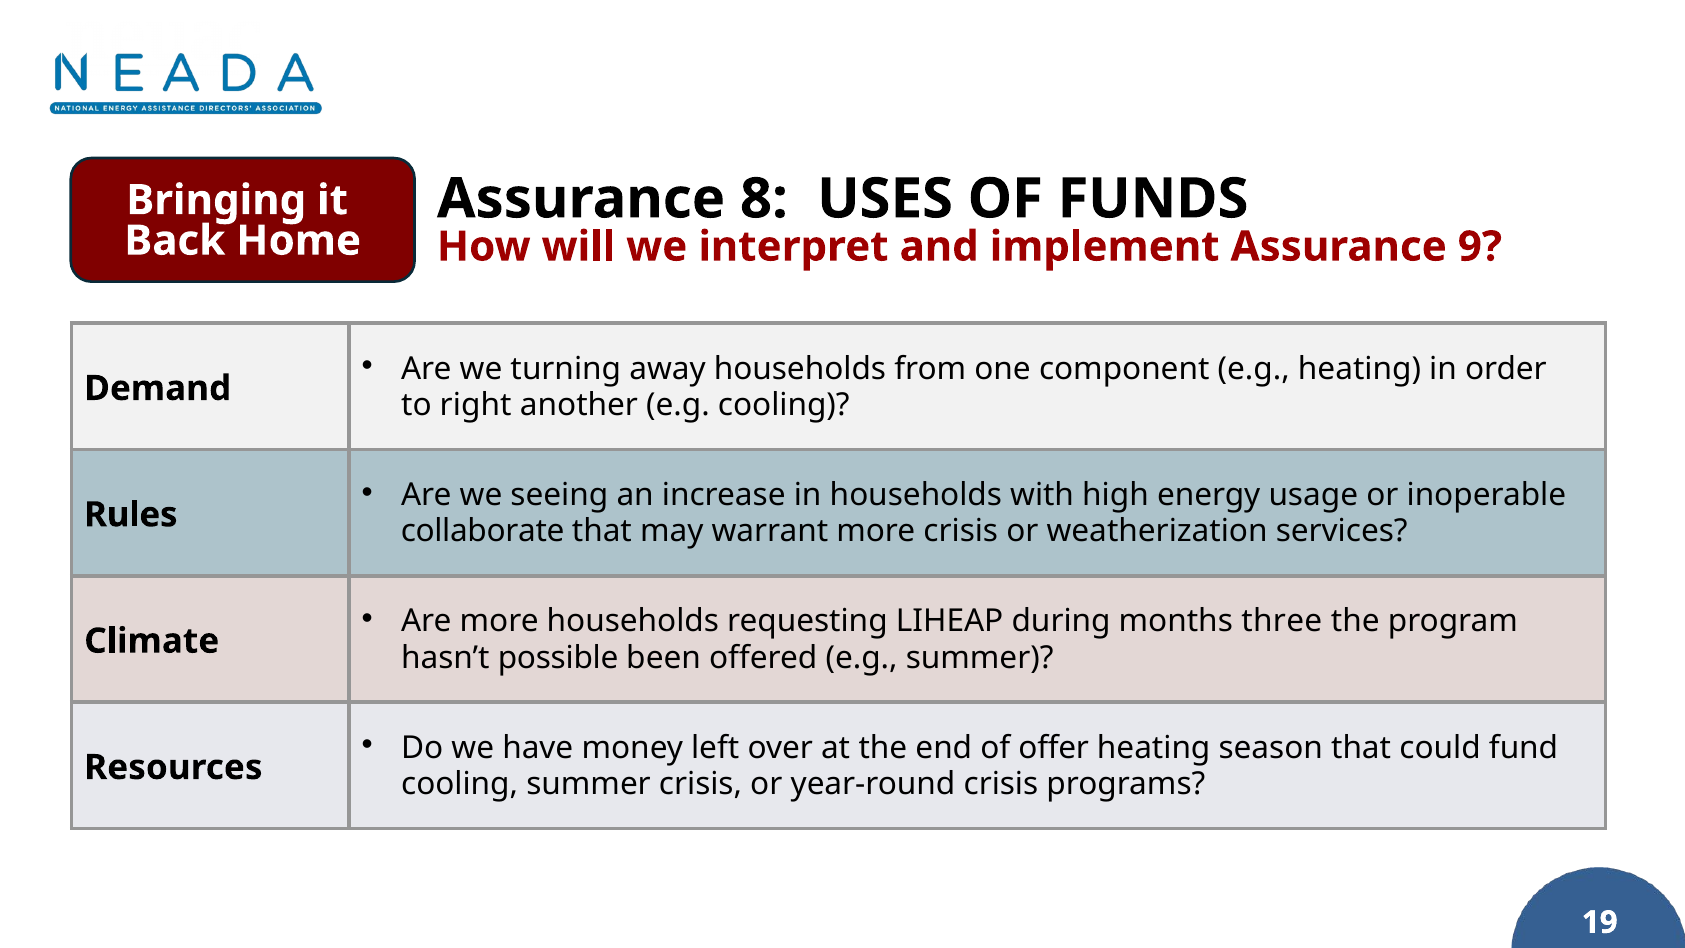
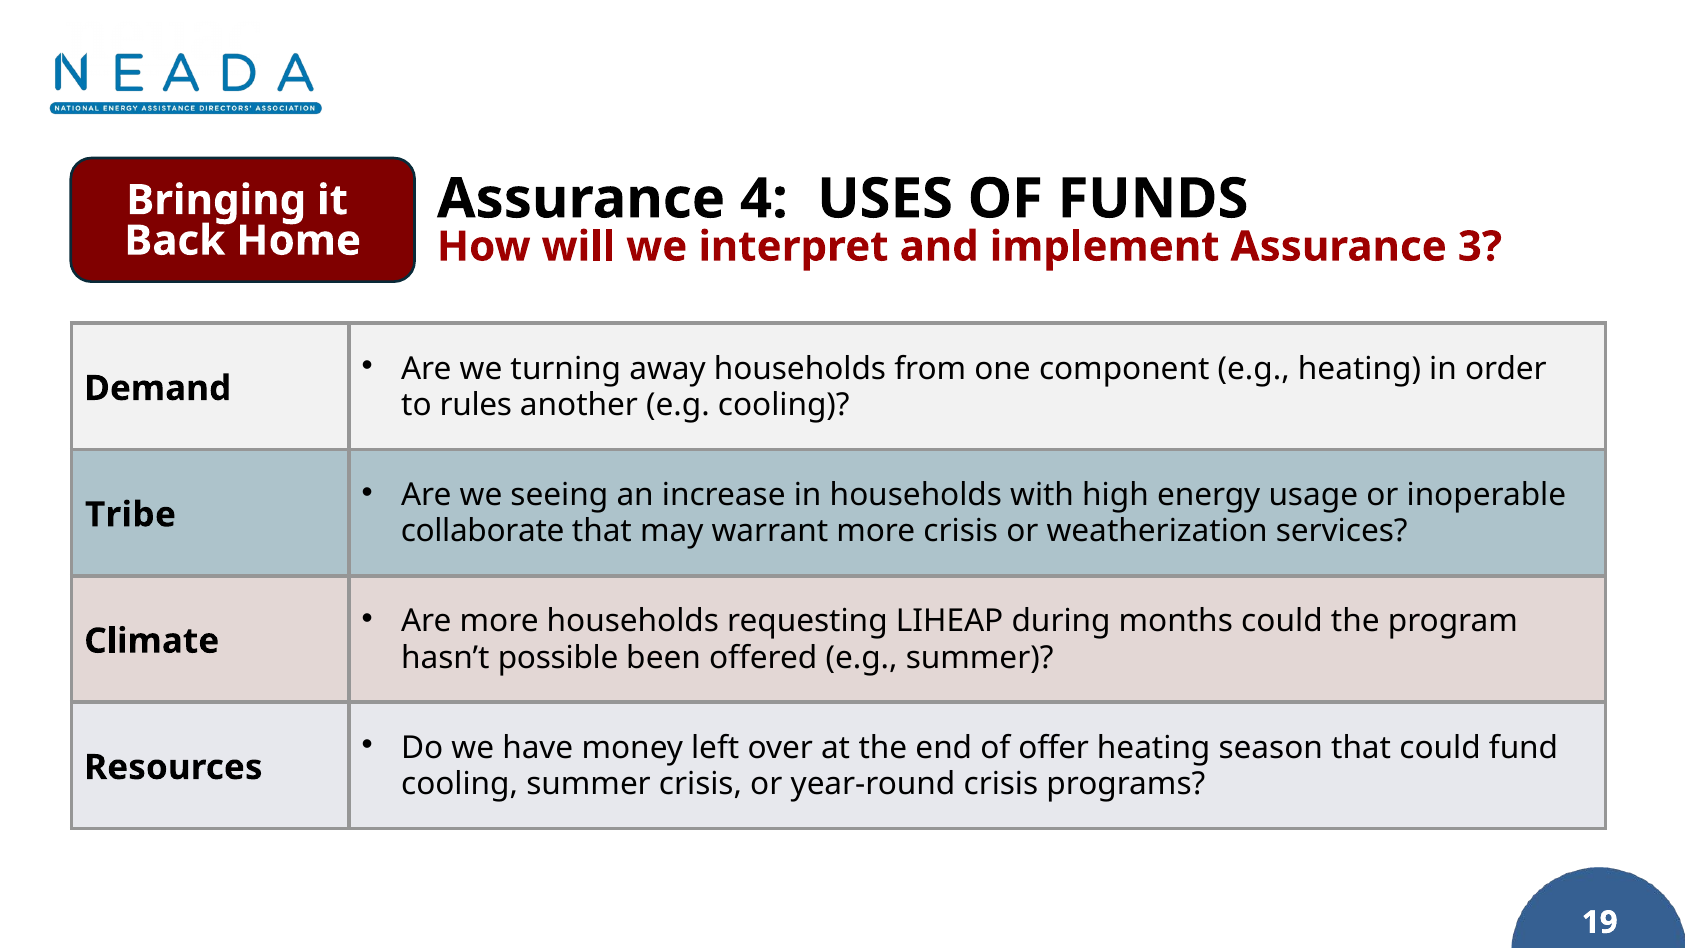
8: 8 -> 4 (764, 199)
Assurance 9: 9 -> 3 (1480, 247)
right: right -> rules (476, 405)
Rules: Rules -> Tribe (130, 515)
months three: three -> could (1282, 621)
